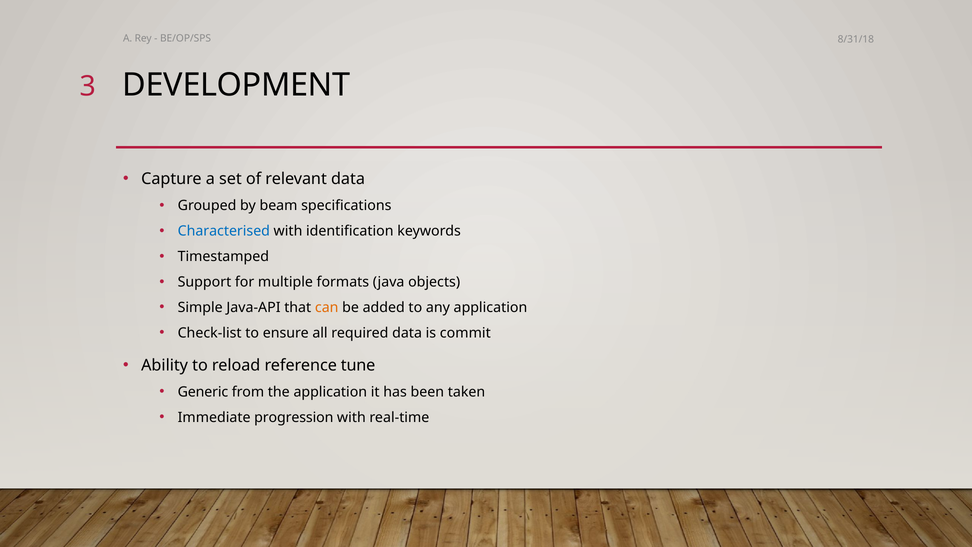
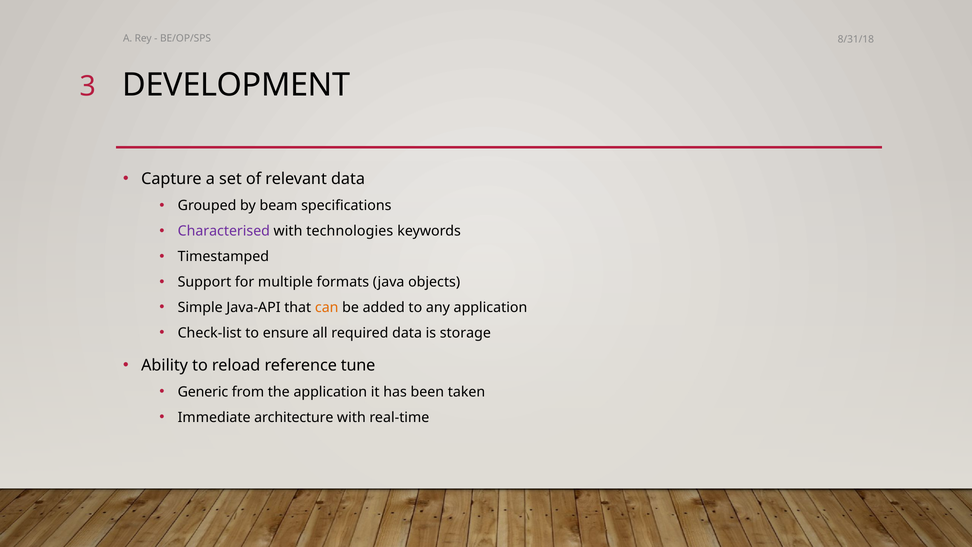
Characterised colour: blue -> purple (224, 231)
identification: identification -> technologies (350, 231)
commit: commit -> storage (465, 333)
progression: progression -> architecture (294, 417)
